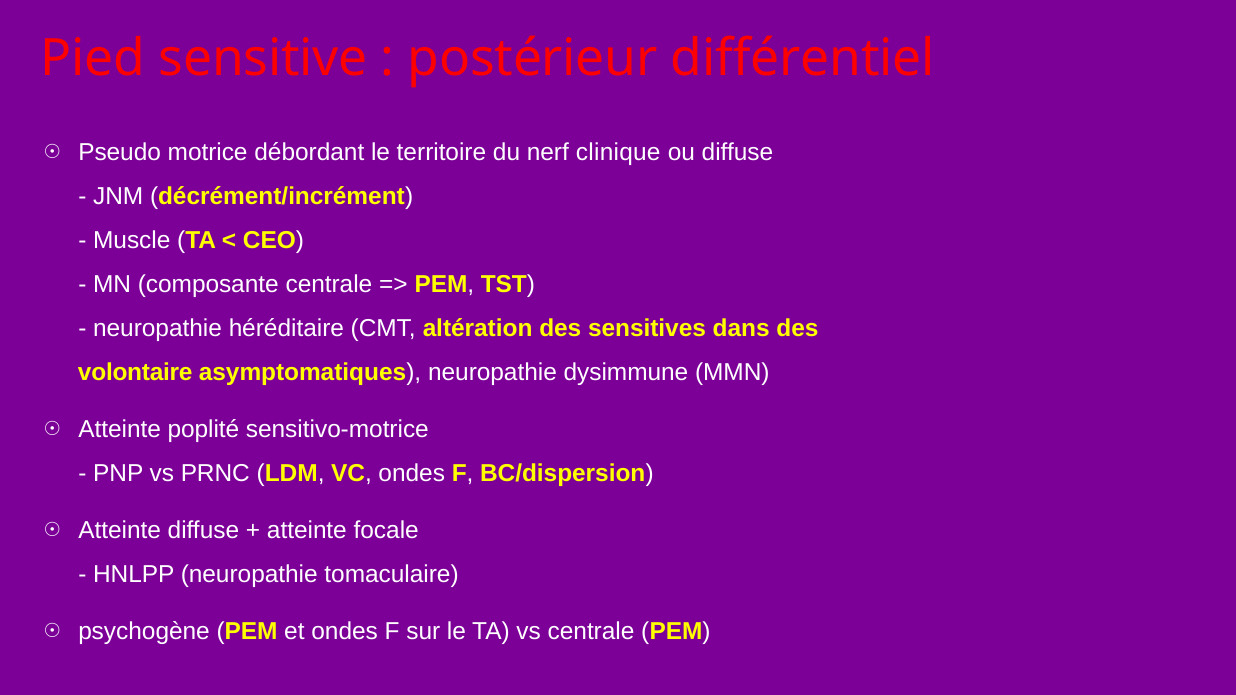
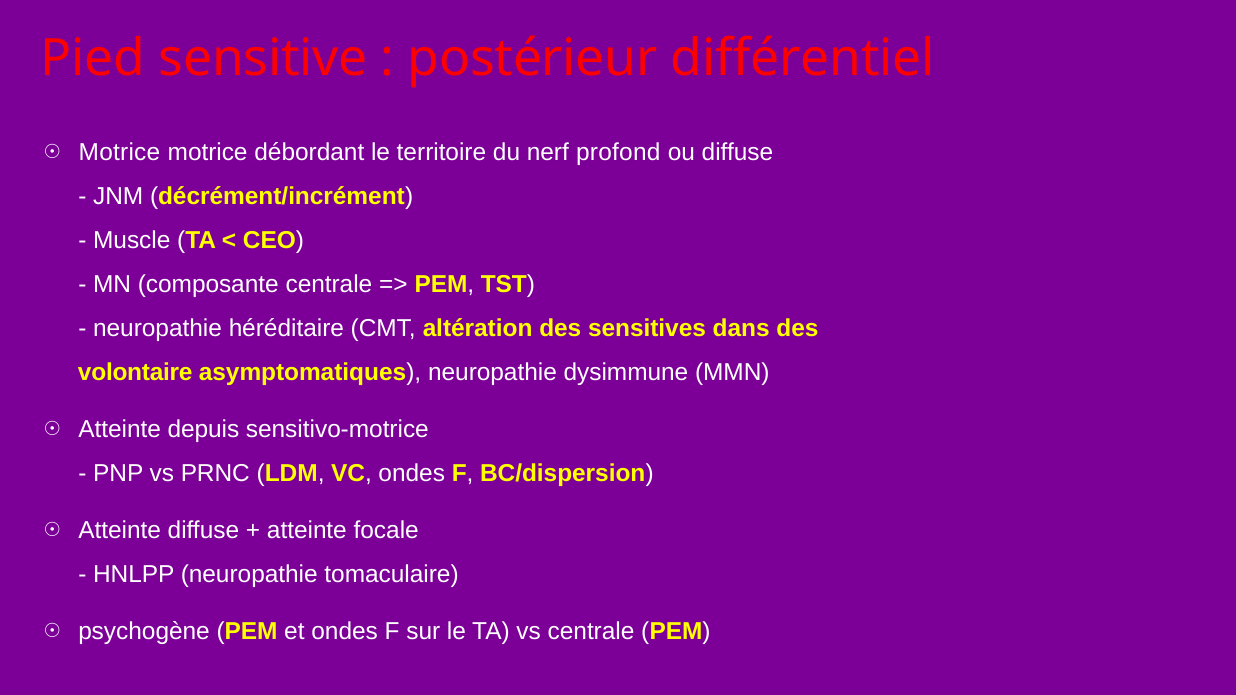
Pseudo: Pseudo -> Motrice (119, 153)
clinique: clinique -> profond (618, 153)
poplité: poplité -> depuis (203, 430)
